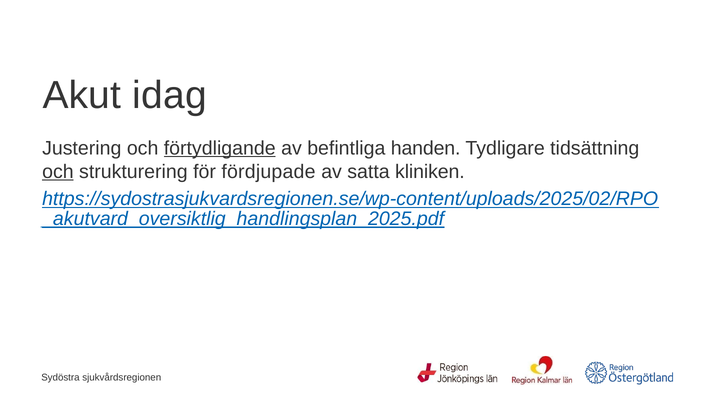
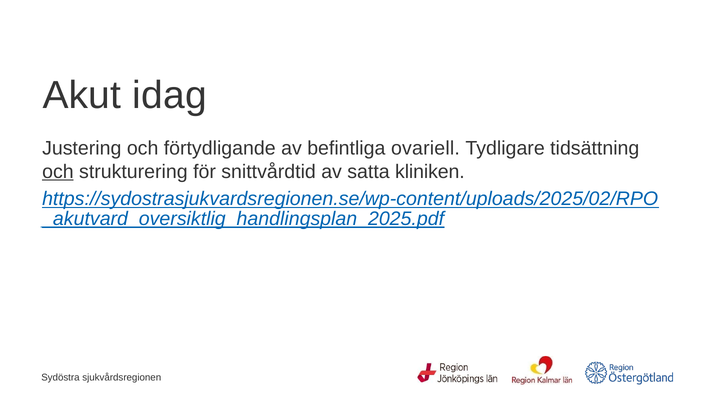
förtydligande underline: present -> none (220, 148)
handen: handen -> ovariell (425, 148)
fördjupade: fördjupade -> snittvårdtid (269, 171)
